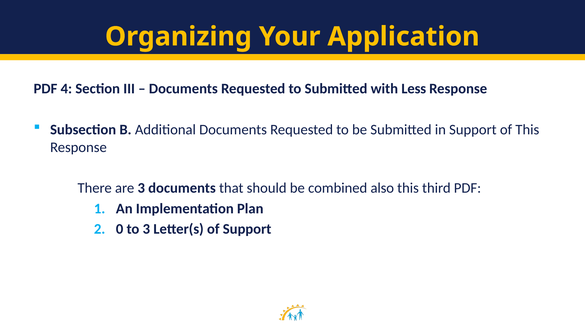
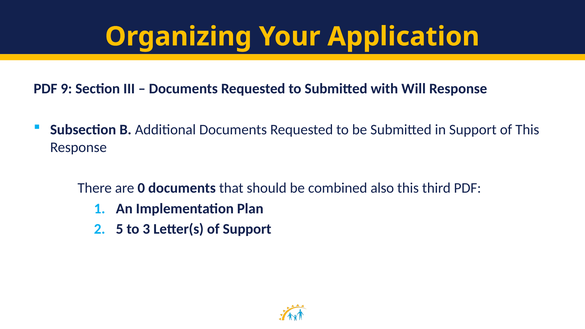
4: 4 -> 9 (66, 89)
Less: Less -> Will (414, 89)
are 3: 3 -> 0 (141, 188)
0: 0 -> 5 (120, 229)
